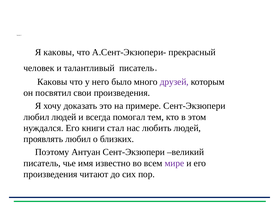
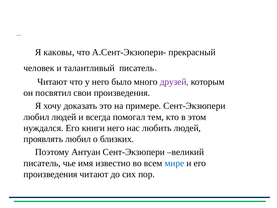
Каковы: Каковы -> Читают (52, 82)
книги стал: стал -> него (116, 128)
мире colour: purple -> blue (174, 163)
